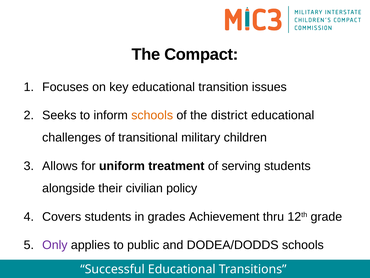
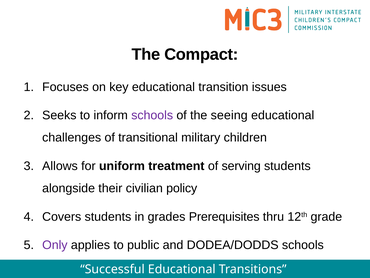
schools colour: orange -> purple (152, 115)
district: district -> seeing (229, 115)
Achievement: Achievement -> Prerequisites (224, 216)
